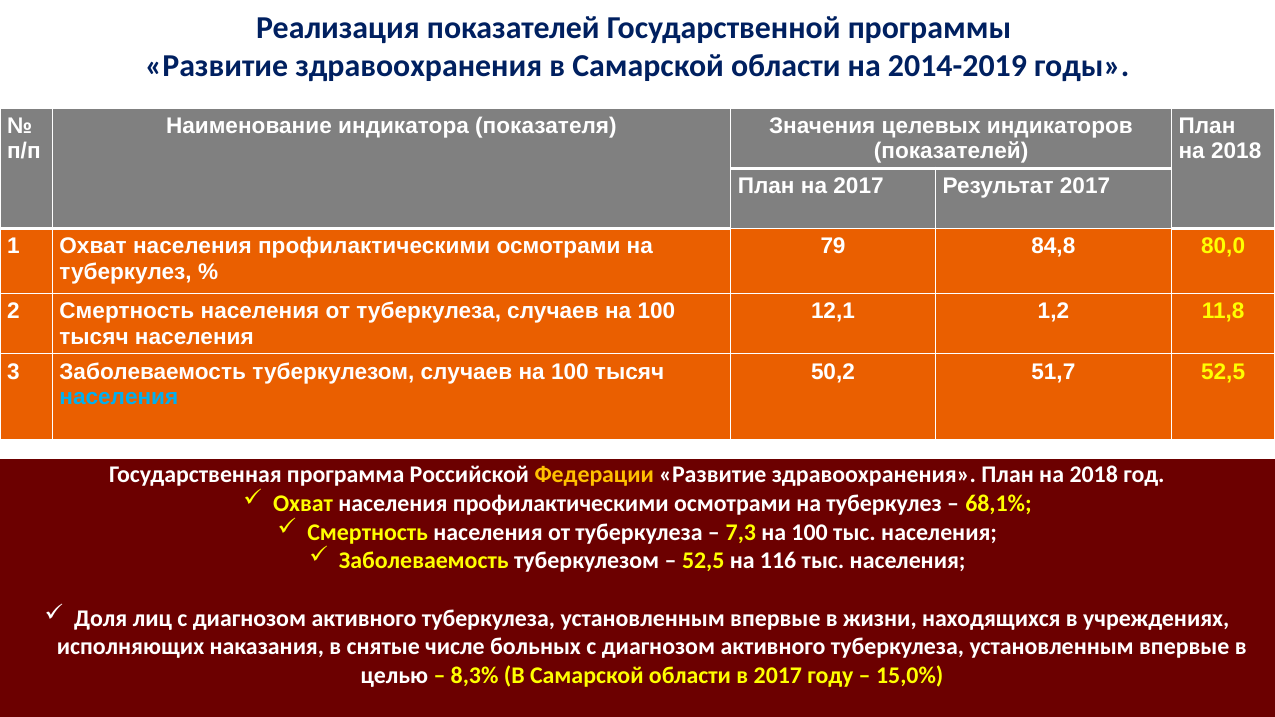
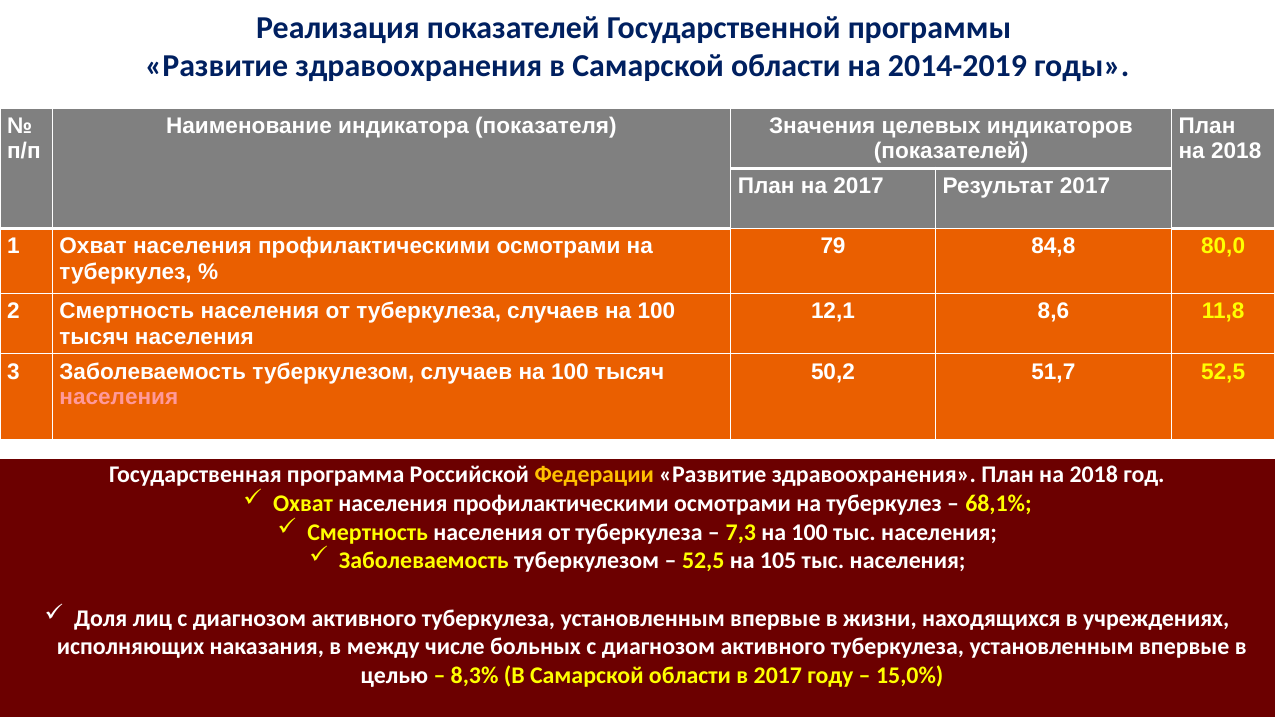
1,2: 1,2 -> 8,6 (1053, 311)
населения colour: light blue -> pink (119, 397)
116: 116 -> 105 (778, 561)
снятые: снятые -> между (383, 647)
